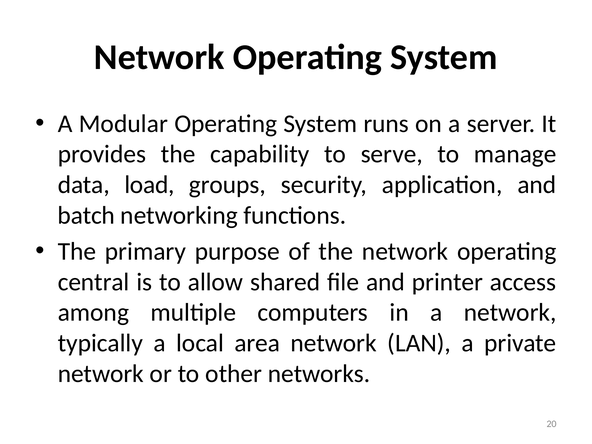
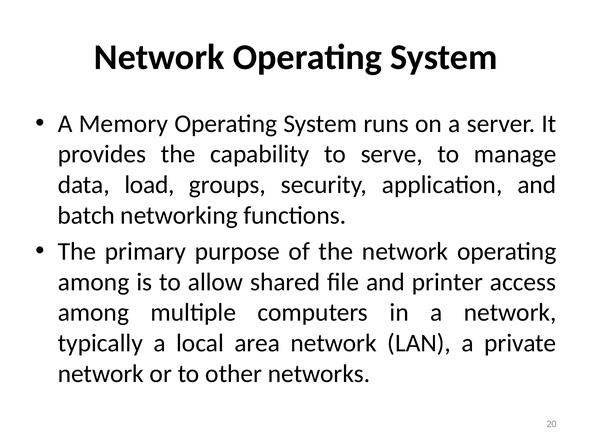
Modular: Modular -> Memory (123, 124)
central: central -> among (94, 282)
